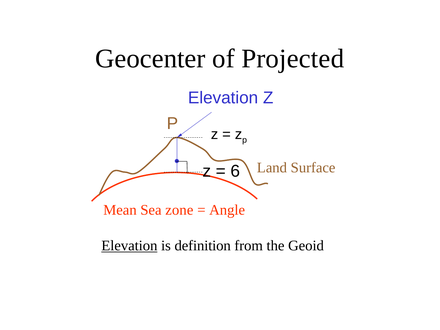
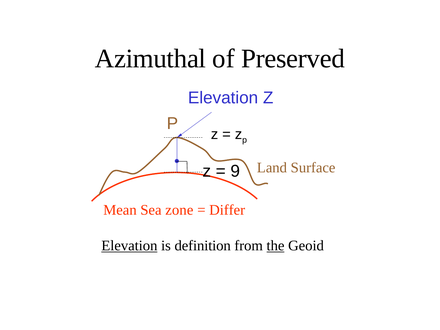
Geocenter: Geocenter -> Azimuthal (150, 59)
Projected: Projected -> Preserved (293, 59)
6: 6 -> 9 (235, 171)
Angle: Angle -> Differ (227, 210)
the underline: none -> present (275, 246)
